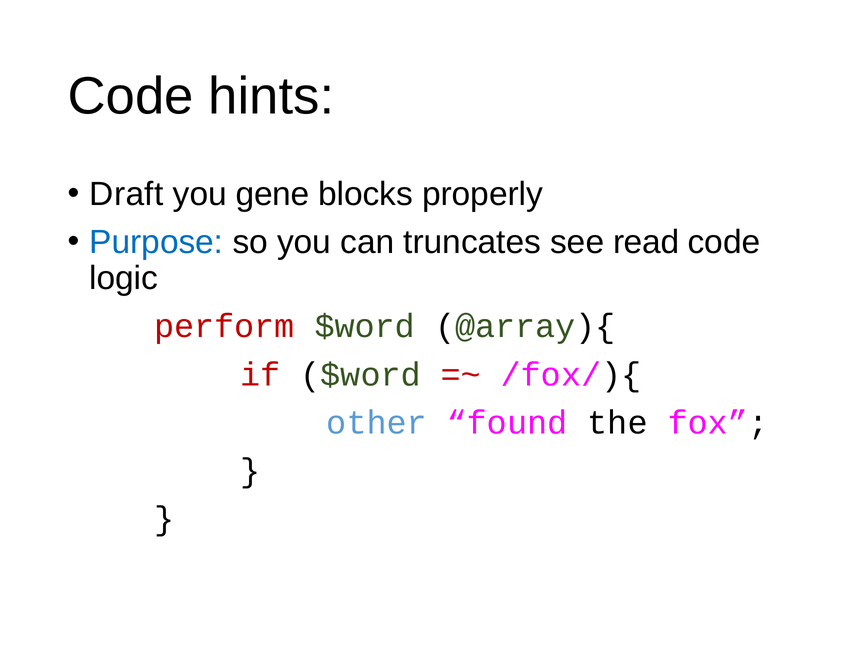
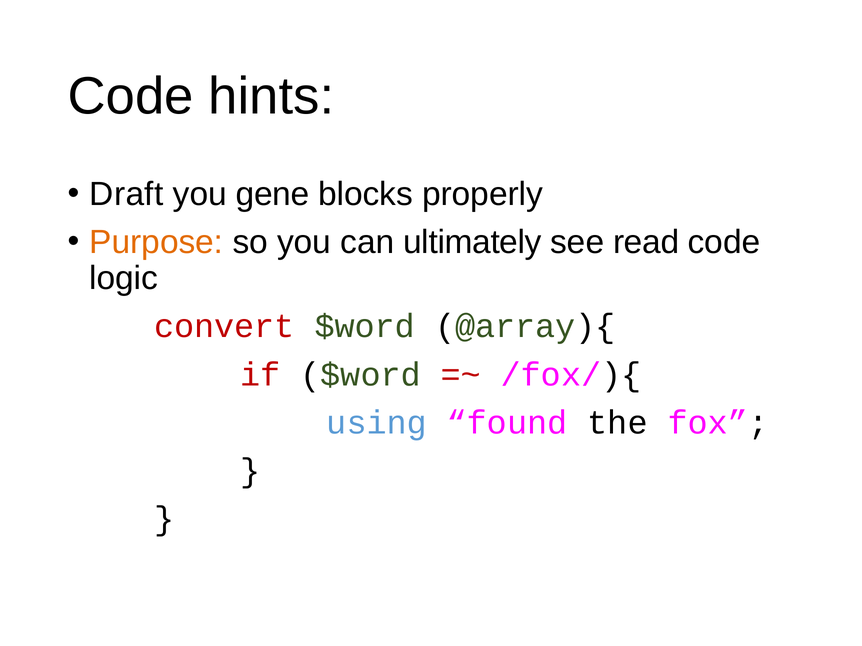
Purpose colour: blue -> orange (156, 242)
truncates: truncates -> ultimately (472, 242)
perform: perform -> convert (224, 327)
other: other -> using (377, 423)
